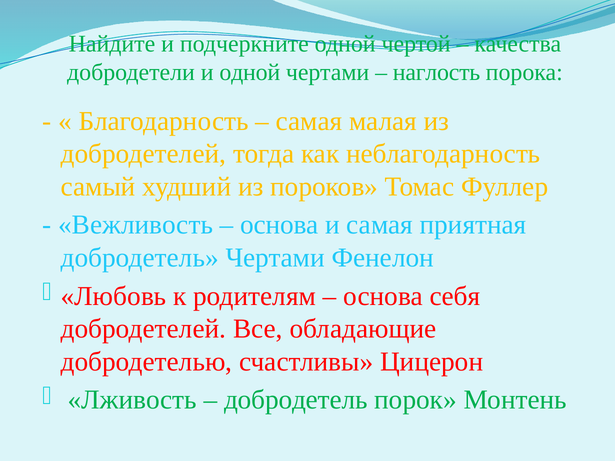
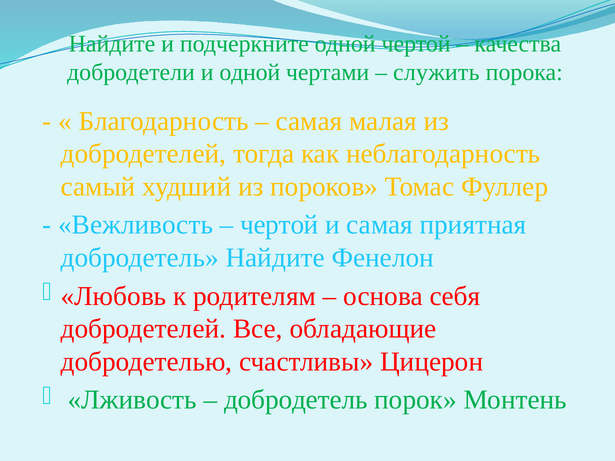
наглость: наглость -> служить (436, 73)
основа: основа -> чертой (279, 225)
добродетель Чертами: Чертами -> Найдите (275, 258)
